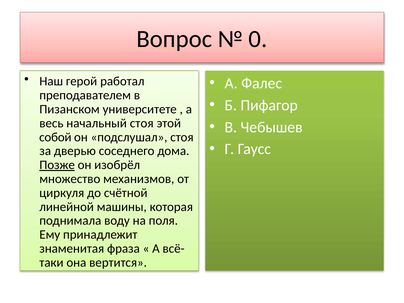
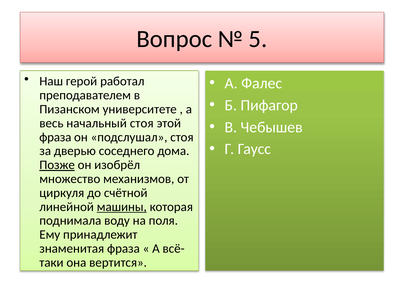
0: 0 -> 5 (258, 39)
собой: собой -> фраза (55, 137)
машины underline: none -> present (122, 207)
